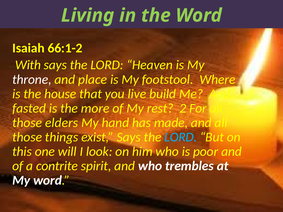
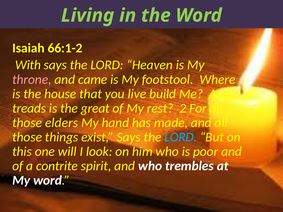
throne colour: white -> pink (32, 79)
place: place -> came (93, 79)
fasted: fasted -> treads (29, 108)
more: more -> great (95, 108)
